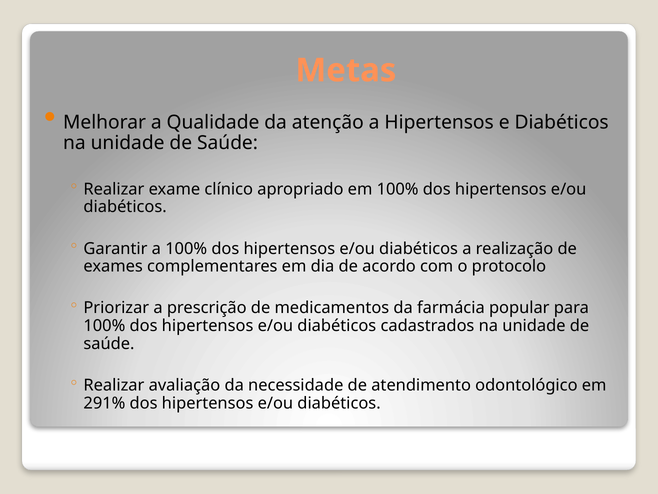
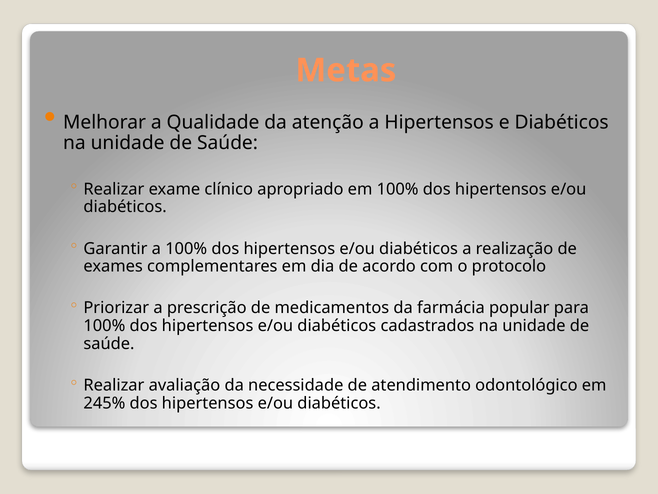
291%: 291% -> 245% (104, 403)
